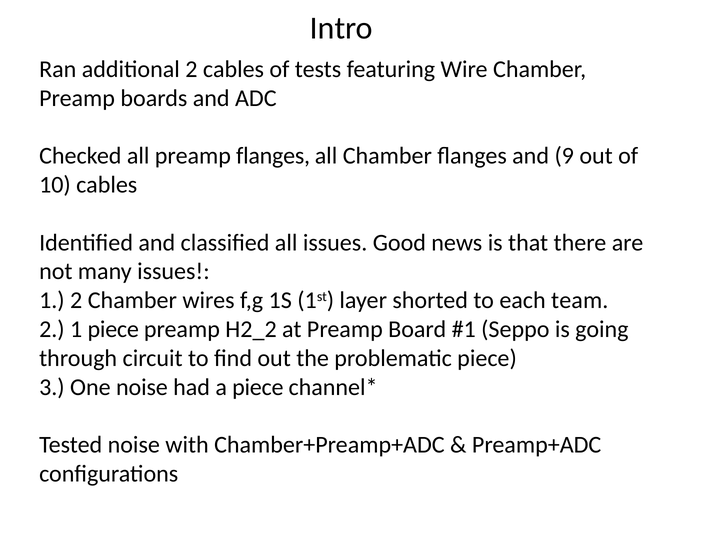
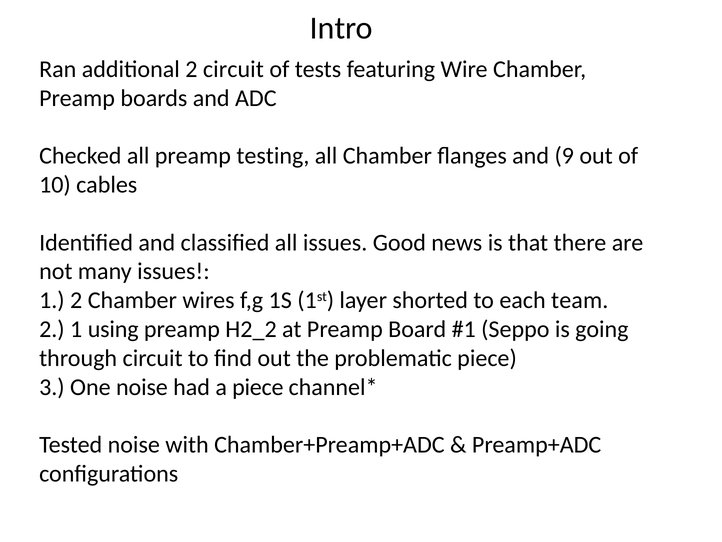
2 cables: cables -> circuit (233, 69)
preamp flanges: flanges -> testing (273, 156)
1 piece: piece -> using (113, 329)
